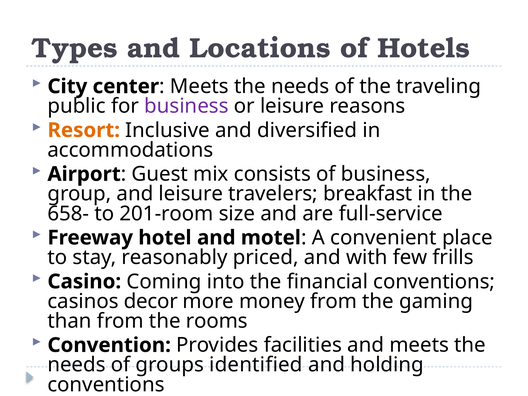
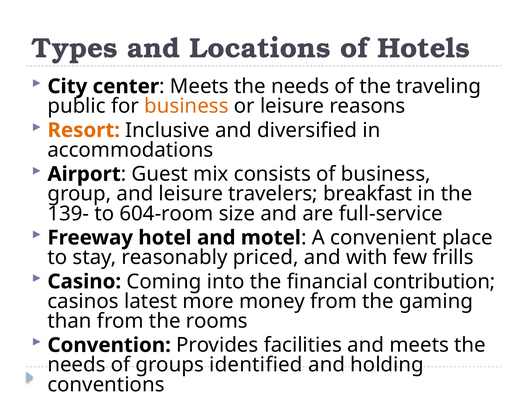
business colour: purple -> orange (186, 106)
658-: 658- -> 139- (68, 214)
201-room: 201-room -> 604-room (167, 214)
financial conventions: conventions -> contribution (434, 282)
decor: decor -> latest (151, 301)
